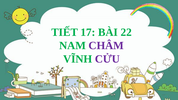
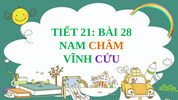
17: 17 -> 21 (88, 32)
22: 22 -> 28 (126, 32)
CHÂM colour: purple -> orange (106, 46)
